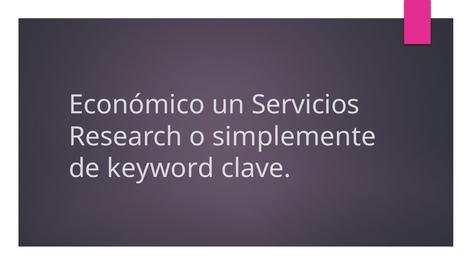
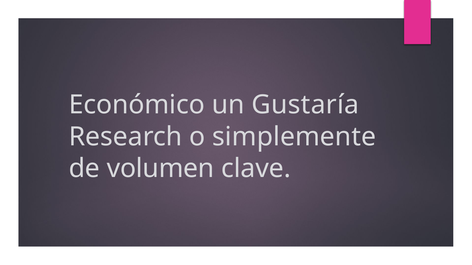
Servicios: Servicios -> Gustaría (305, 105)
keyword: keyword -> volumen (161, 169)
